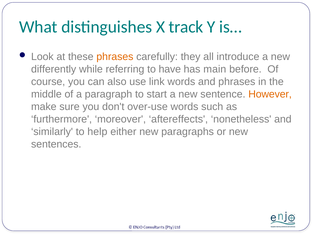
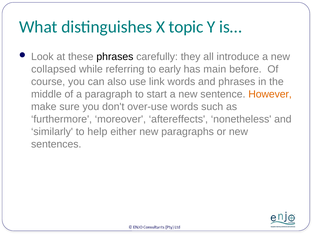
track: track -> topic (186, 27)
phrases colour: orange -> black (115, 57)
differently: differently -> collapsed (54, 69)
have: have -> early (170, 69)
